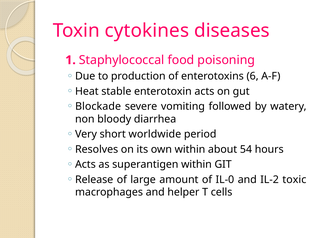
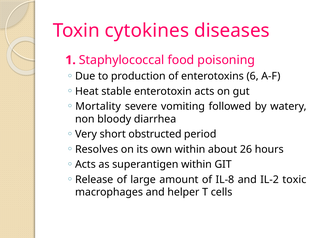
Blockade: Blockade -> Mortality (98, 106)
worldwide: worldwide -> obstructed (155, 134)
54: 54 -> 26 (246, 149)
IL-0: IL-0 -> IL-8 (225, 179)
